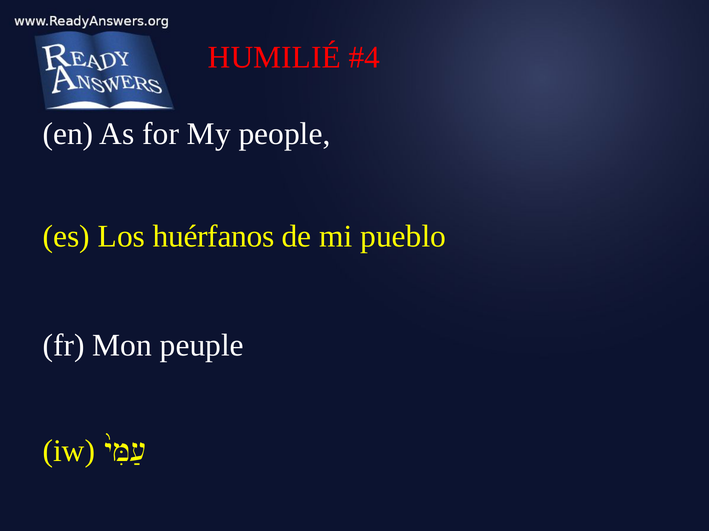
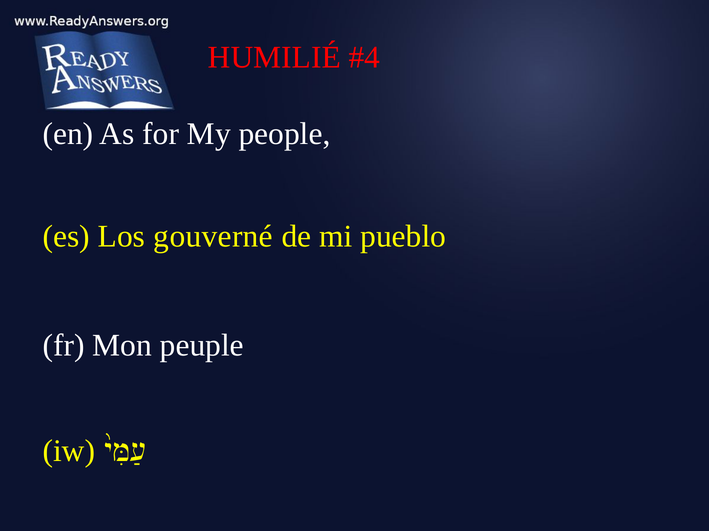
huérfanos: huérfanos -> gouverné (213, 237)
